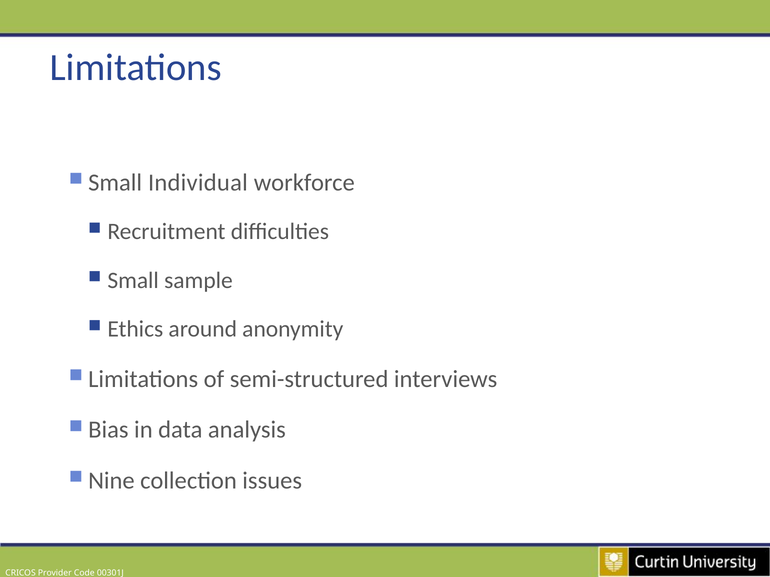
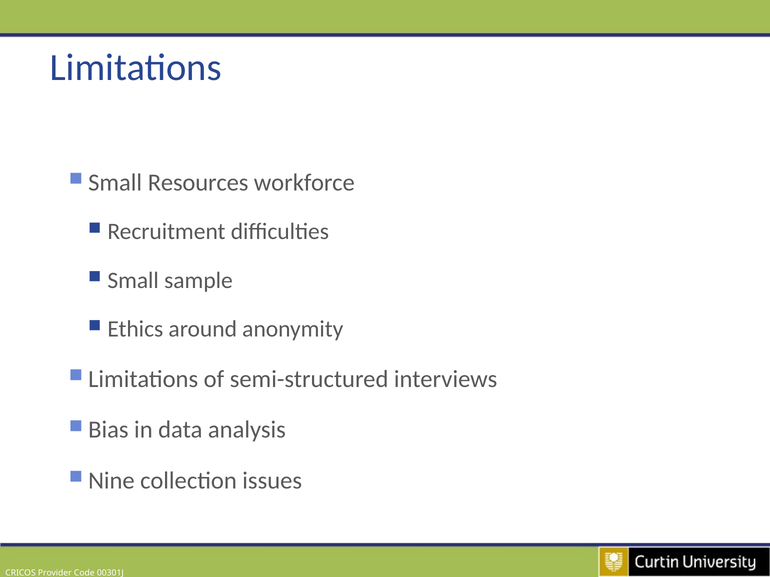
Individual: Individual -> Resources (198, 183)
